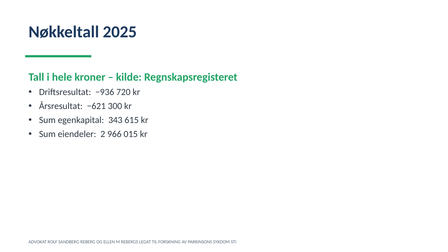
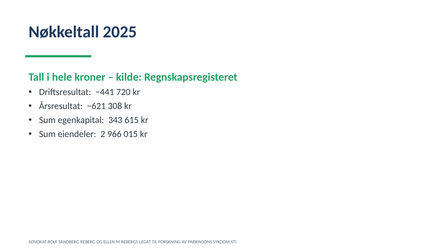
−936: −936 -> −441 (105, 92)
300: 300 -> 308 (115, 106)
